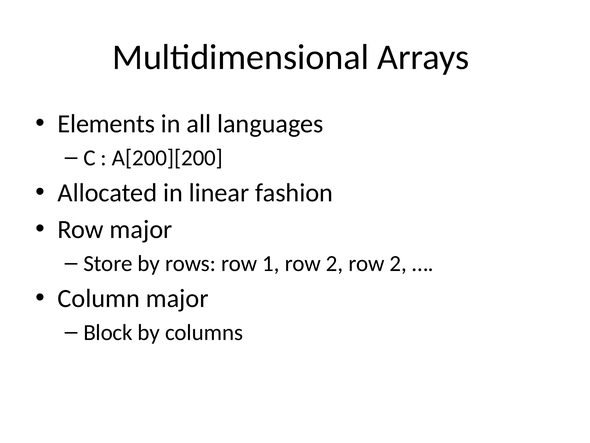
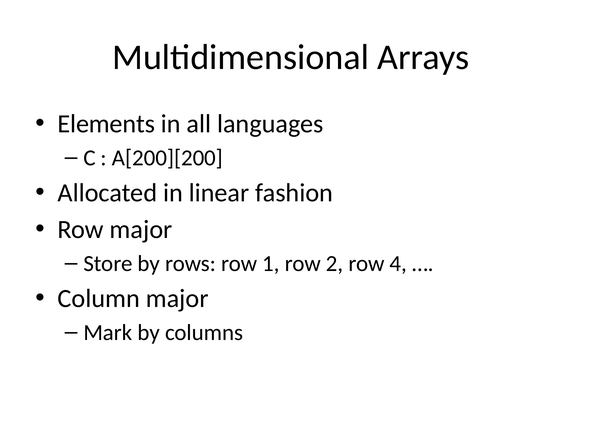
2 row 2: 2 -> 4 (398, 263)
Block: Block -> Mark (108, 332)
